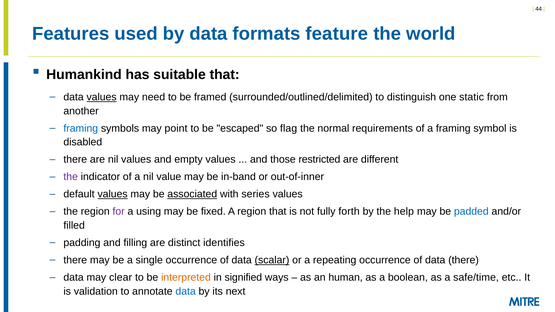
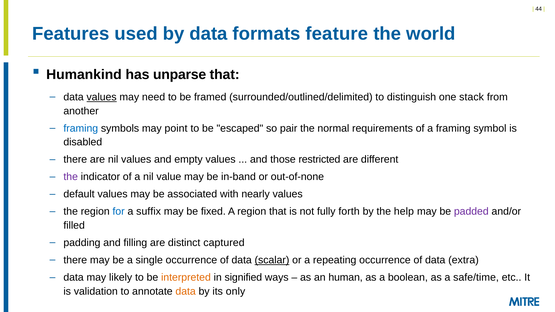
suitable: suitable -> unparse (180, 75)
static: static -> stack (472, 97)
flag: flag -> pair (289, 128)
out-of-inner: out-of-inner -> out-of-none (297, 177)
values underline: present -> none (113, 194)
associated underline: present -> none (192, 194)
series: series -> nearly (256, 194)
for colour: purple -> blue (119, 212)
using: using -> suffix (149, 212)
padded colour: blue -> purple (471, 212)
identifies: identifies -> captured (224, 243)
data there: there -> extra (463, 260)
clear: clear -> likely (121, 278)
data colour: blue -> orange (186, 292)
next: next -> only (236, 292)
